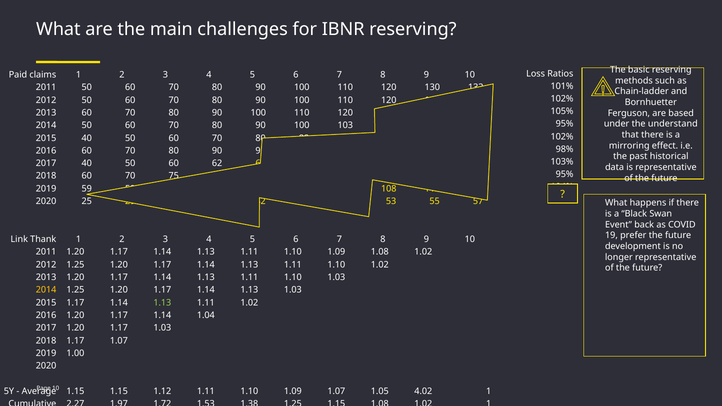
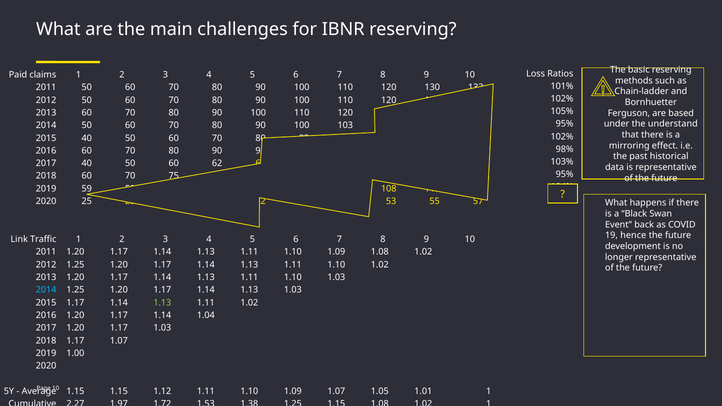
prefer: prefer -> hence (633, 235)
Thank: Thank -> Traffic (43, 239)
2014 colour: yellow -> light blue (46, 290)
4.02: 4.02 -> 1.01 (423, 391)
